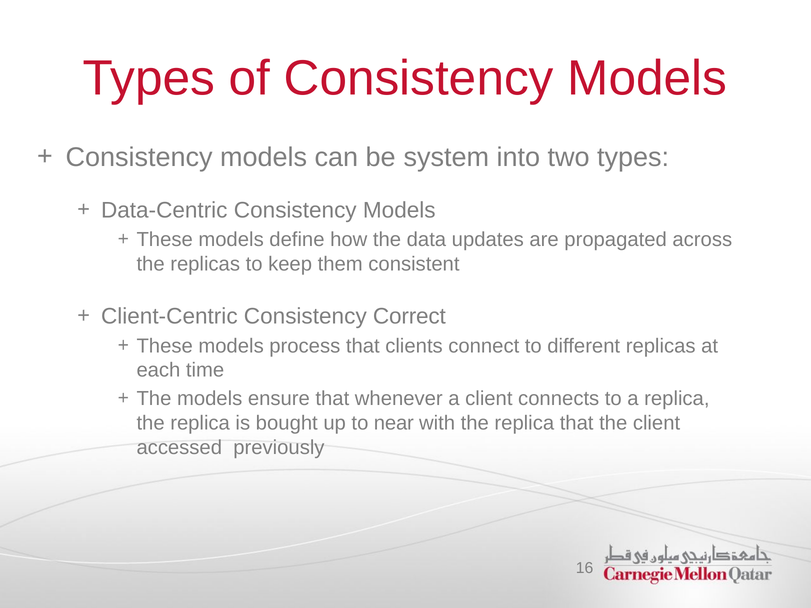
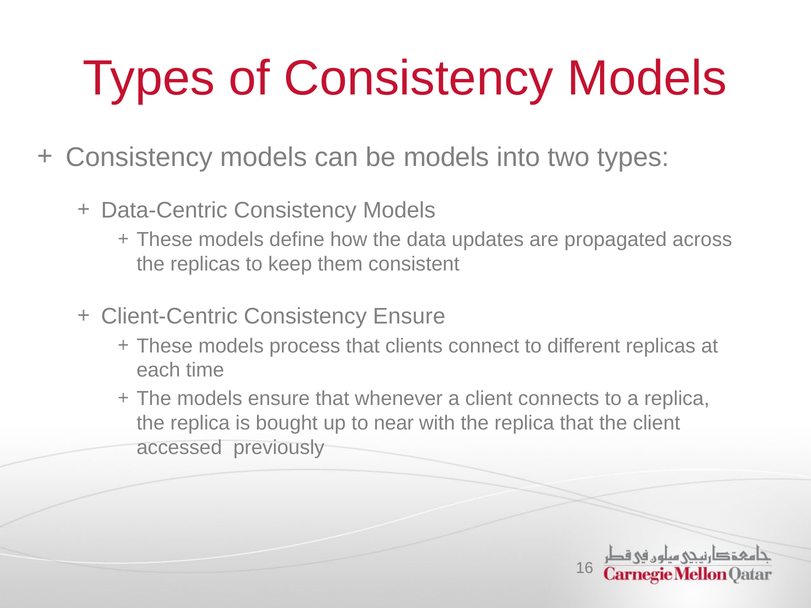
be system: system -> models (446, 157)
Consistency Correct: Correct -> Ensure (409, 317)
